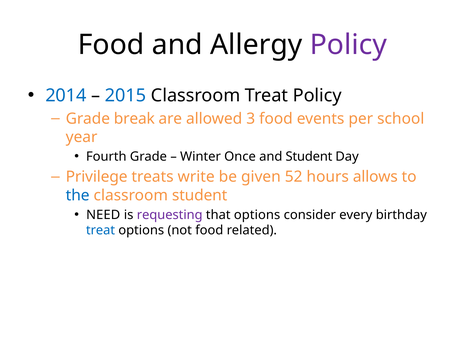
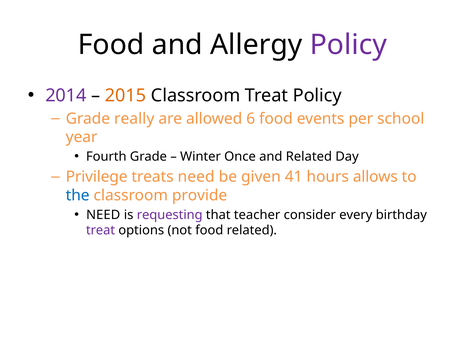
2014 colour: blue -> purple (66, 96)
2015 colour: blue -> orange (126, 96)
break: break -> really (134, 119)
3: 3 -> 6 (251, 119)
and Student: Student -> Related (309, 157)
treats write: write -> need (196, 177)
52: 52 -> 41 (294, 177)
classroom student: student -> provide (200, 196)
that options: options -> teacher (257, 215)
treat colour: blue -> purple (101, 231)
